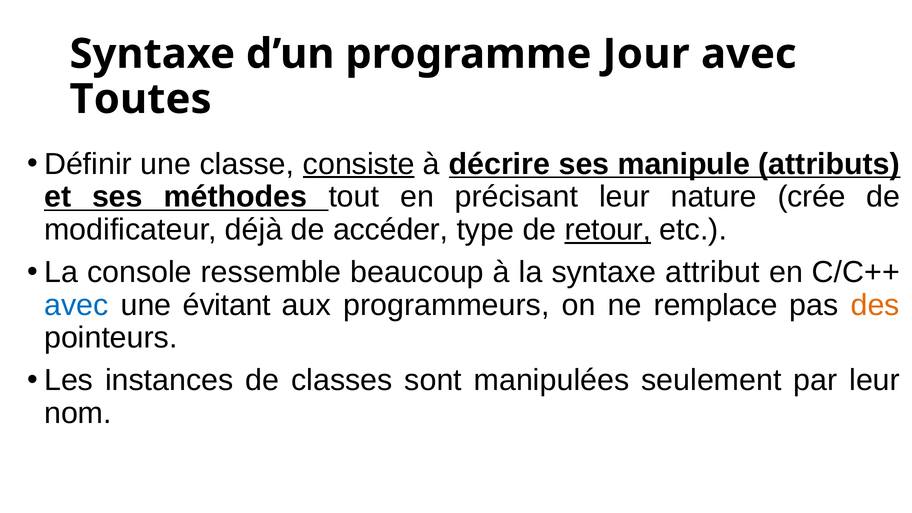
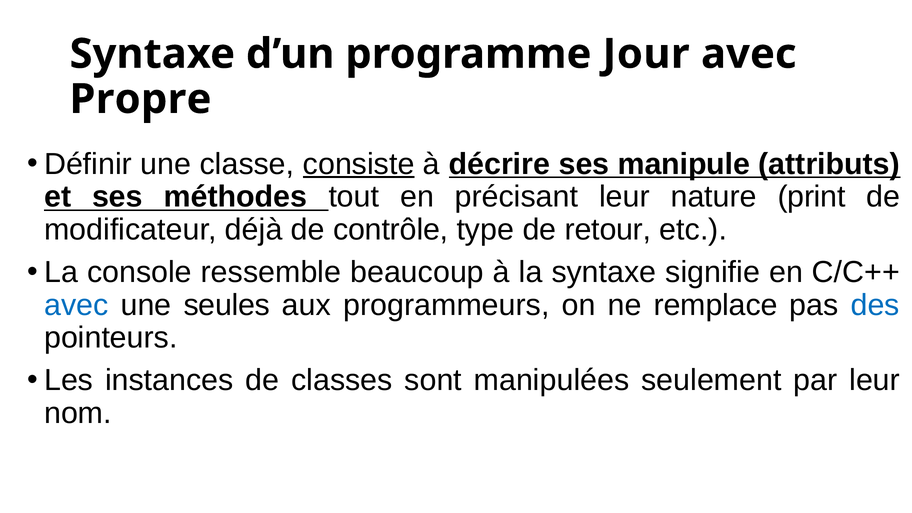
Toutes: Toutes -> Propre (141, 99)
crée: crée -> print (812, 197)
accéder: accéder -> contrôle (391, 230)
retour underline: present -> none (608, 230)
attribut: attribut -> signifie (713, 272)
évitant: évitant -> seules (227, 305)
des colour: orange -> blue (875, 305)
